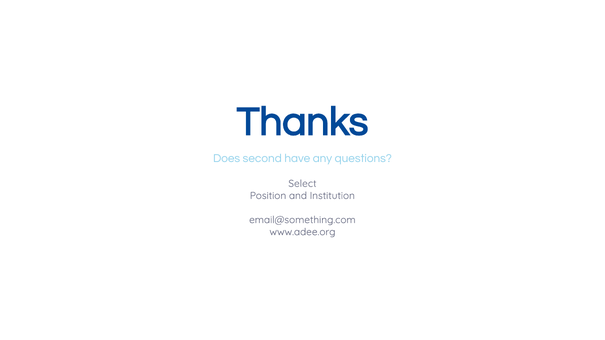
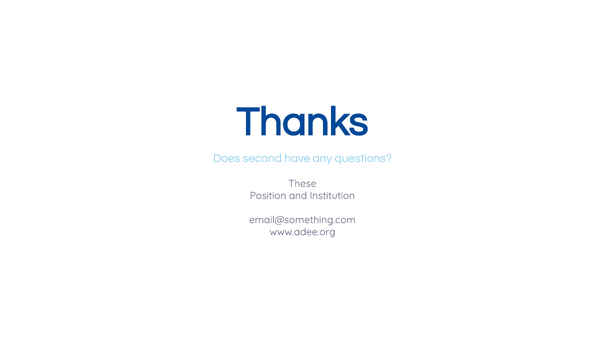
Select: Select -> These (302, 184)
